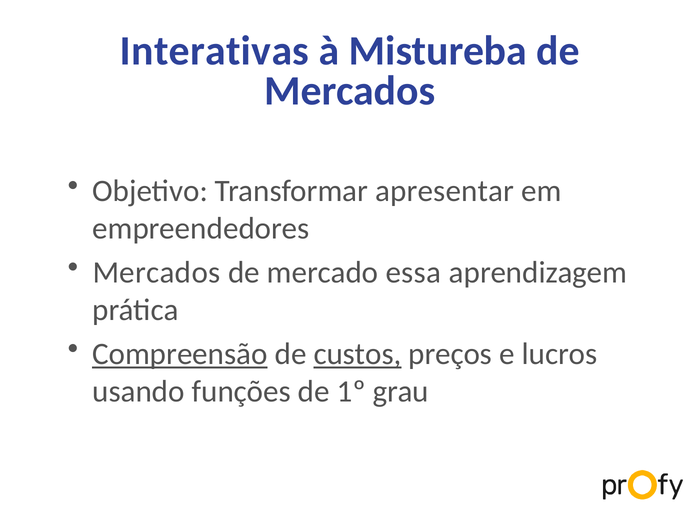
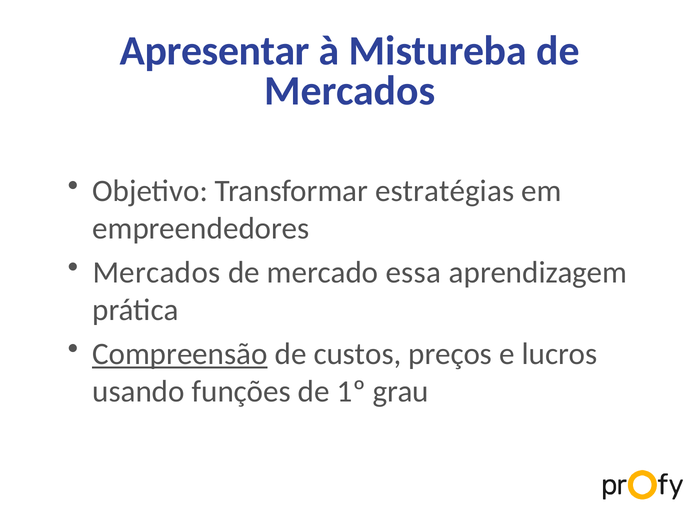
Interativas: Interativas -> Apresentar (215, 51)
apresentar: apresentar -> estratégias (445, 191)
custos underline: present -> none (357, 354)
